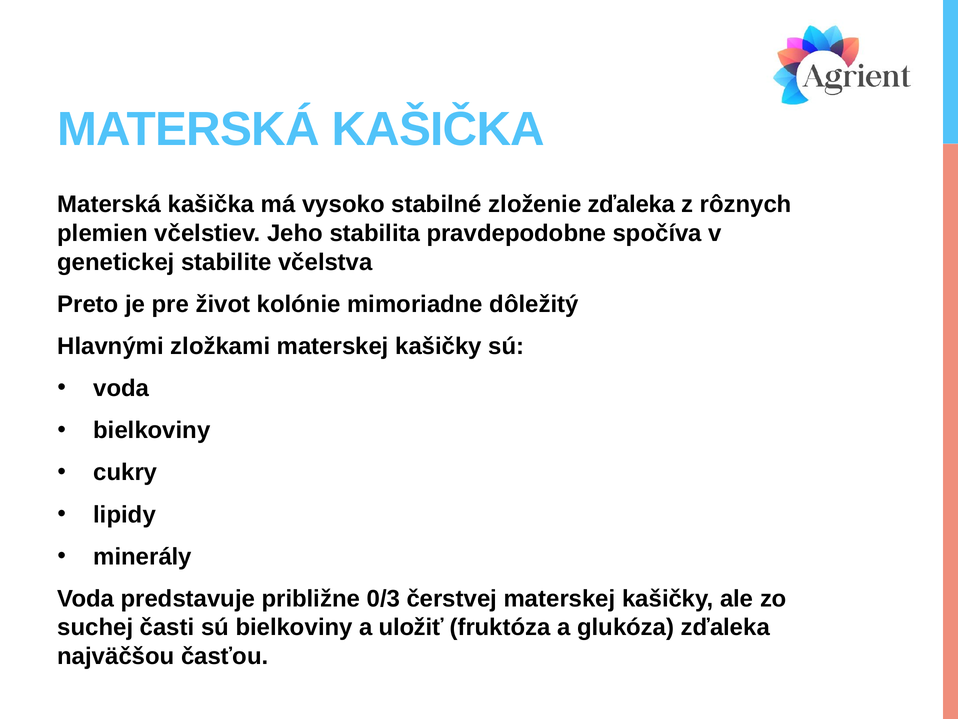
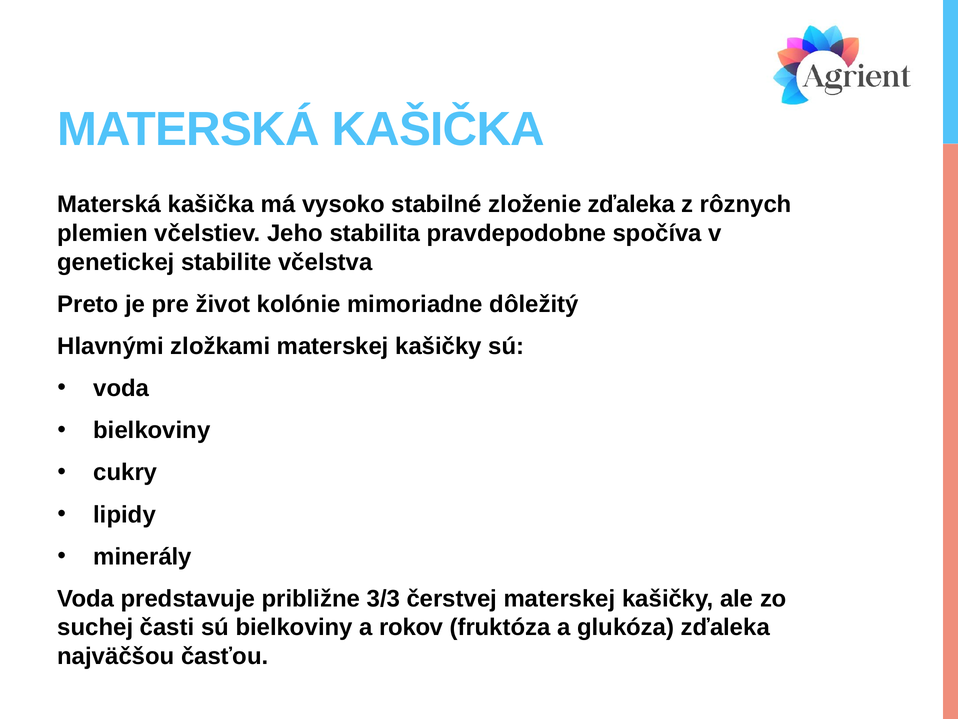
0/3: 0/3 -> 3/3 (383, 598)
uložiť: uložiť -> rokov (411, 627)
